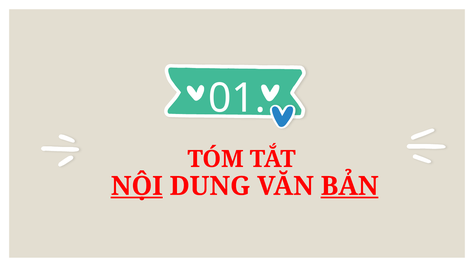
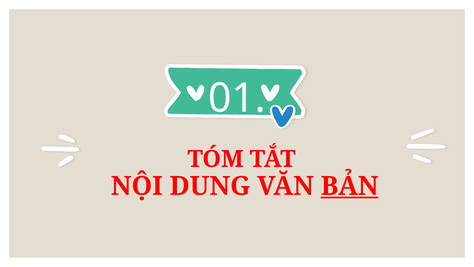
NỘI underline: present -> none (137, 186)
